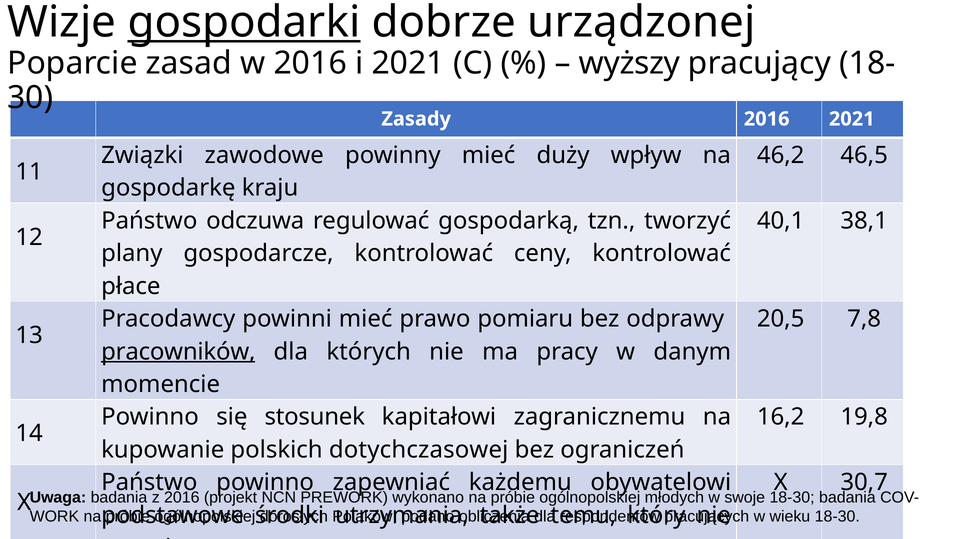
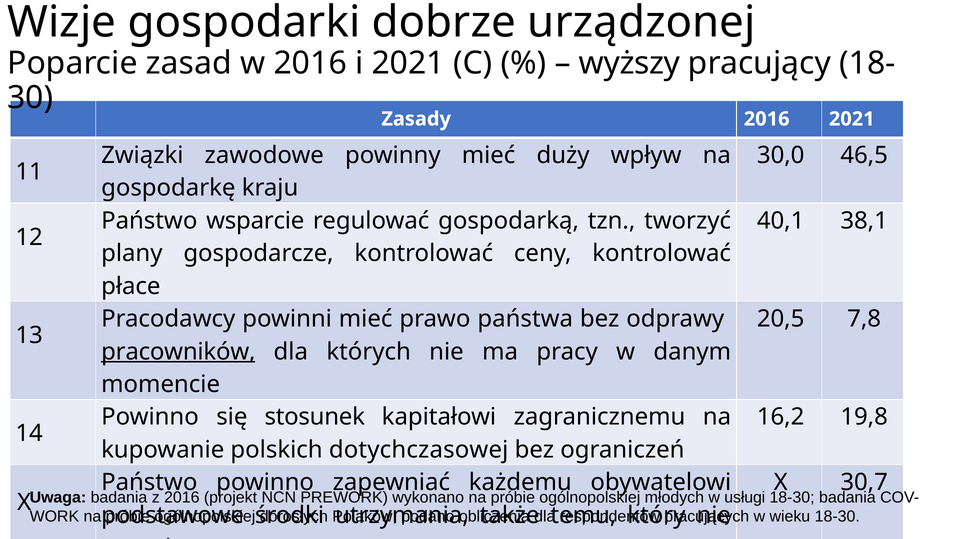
gospodarki underline: present -> none (244, 22)
46,2: 46,2 -> 30,0 (781, 155)
odczuwa: odczuwa -> wsparcie (255, 221)
pomiaru: pomiaru -> państwa (525, 319)
swoje: swoje -> usługi (745, 498)
